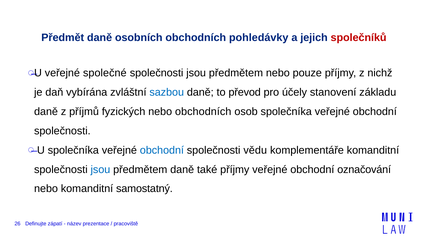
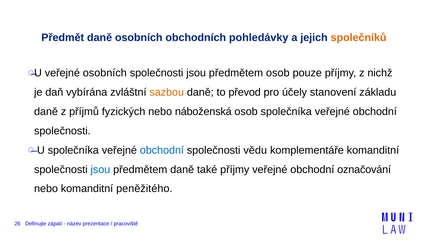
společníků colour: red -> orange (359, 37)
veřejné společné: společné -> osobních (105, 73)
předmětem nebo: nebo -> osob (278, 73)
sazbou colour: blue -> orange (167, 92)
nebo obchodních: obchodních -> náboženská (203, 112)
samostatný: samostatný -> peněžitého (144, 189)
